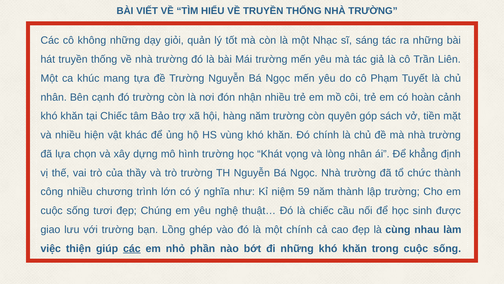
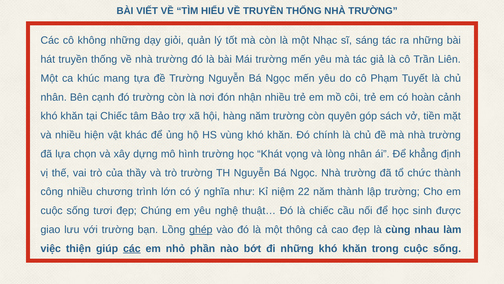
59: 59 -> 22 (304, 192)
ghép underline: none -> present (201, 229)
một chính: chính -> thông (299, 229)
